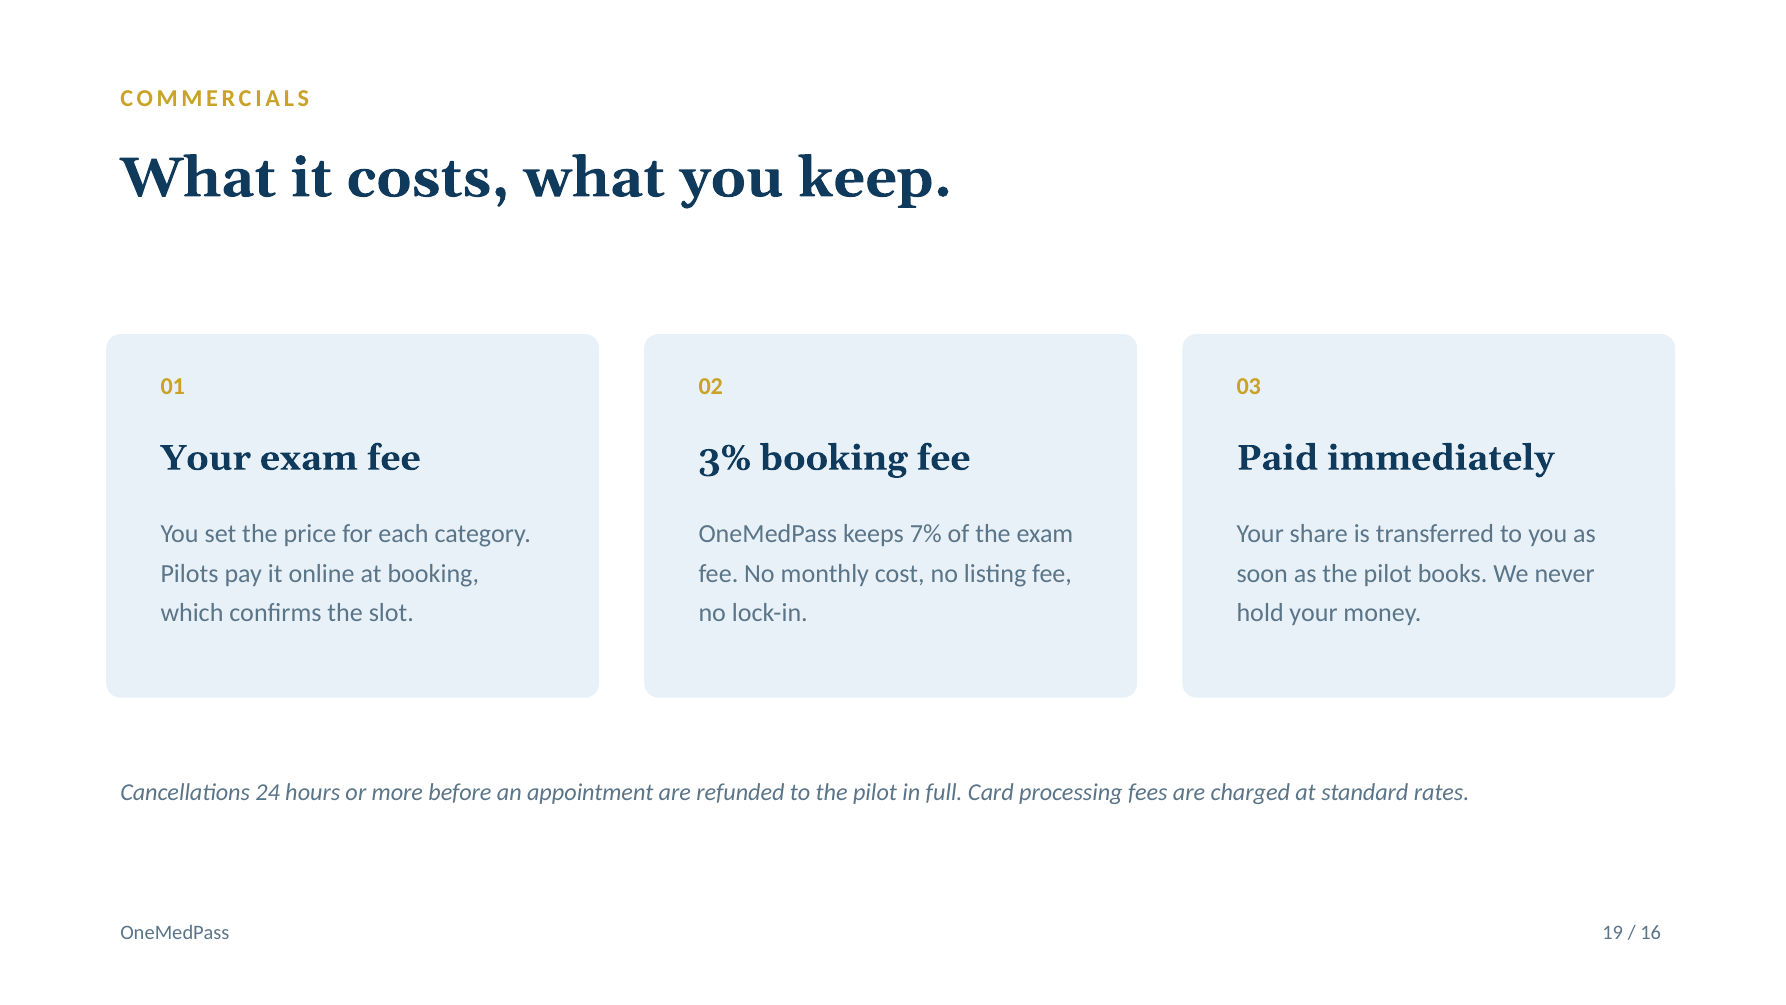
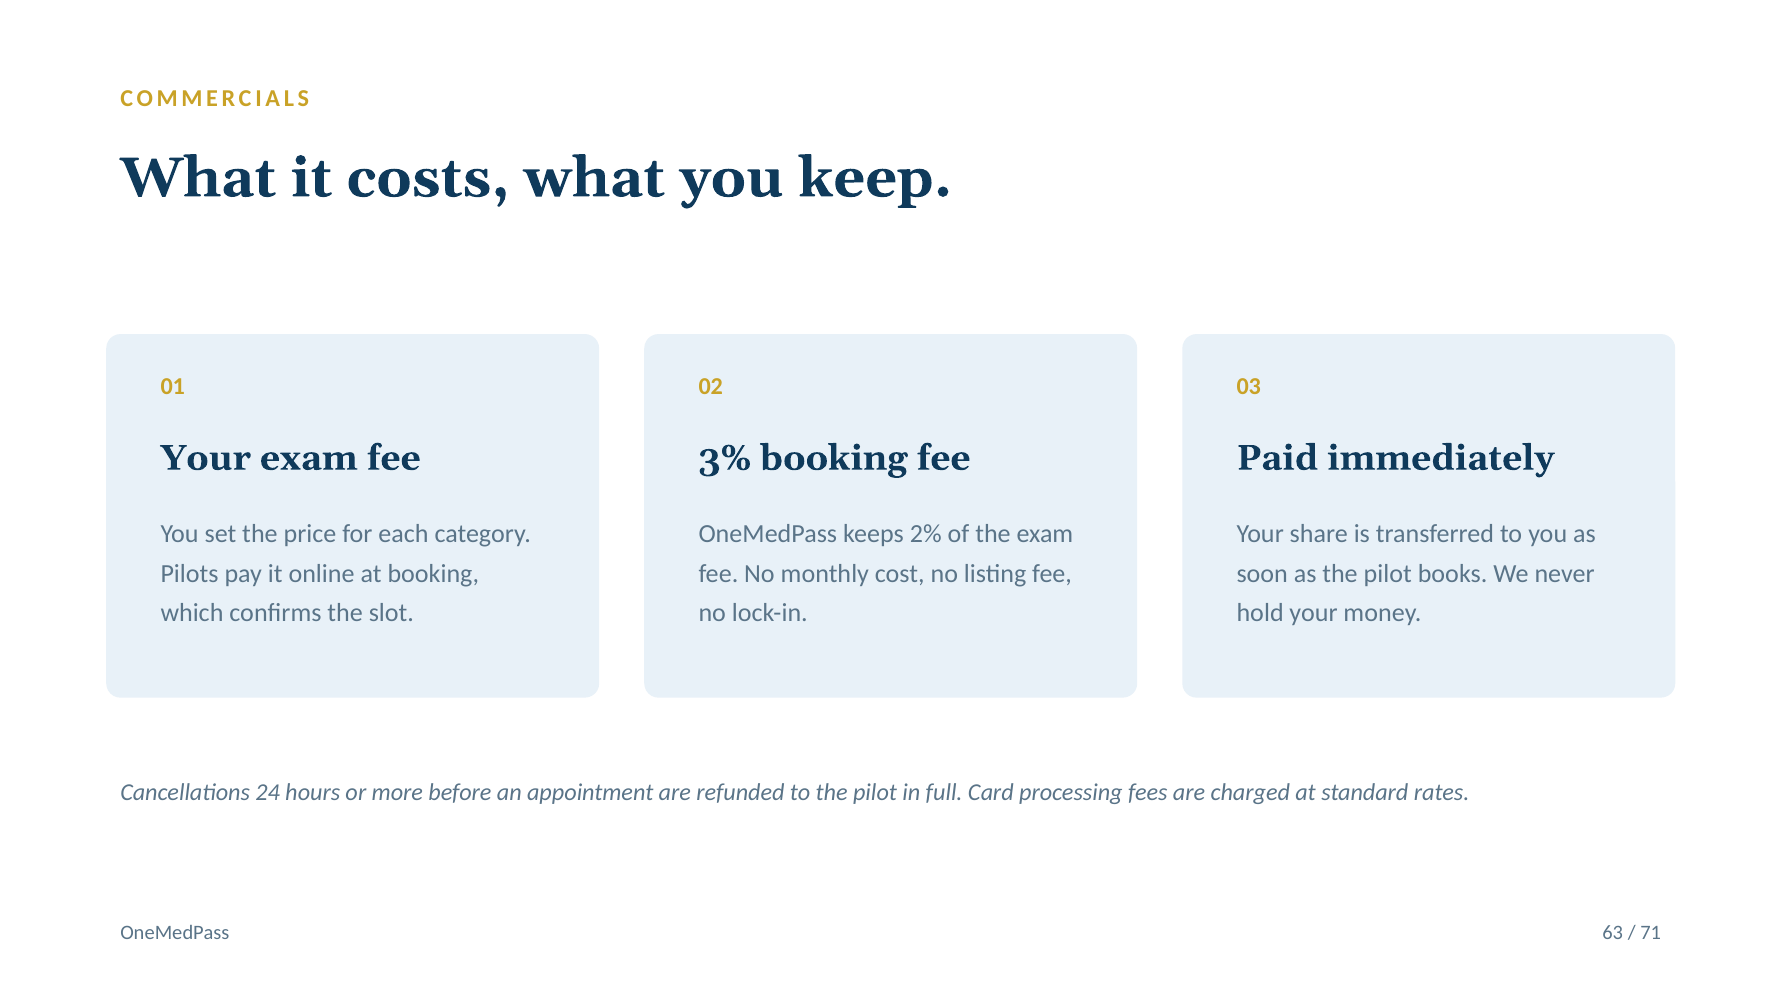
7%: 7% -> 2% (926, 534)
19: 19 -> 63 (1613, 932)
16: 16 -> 71 (1651, 932)
